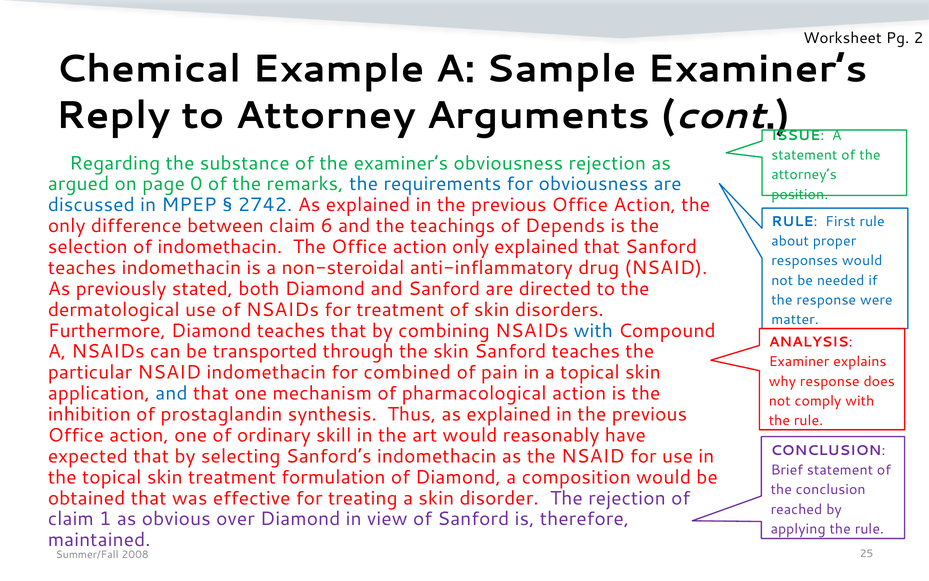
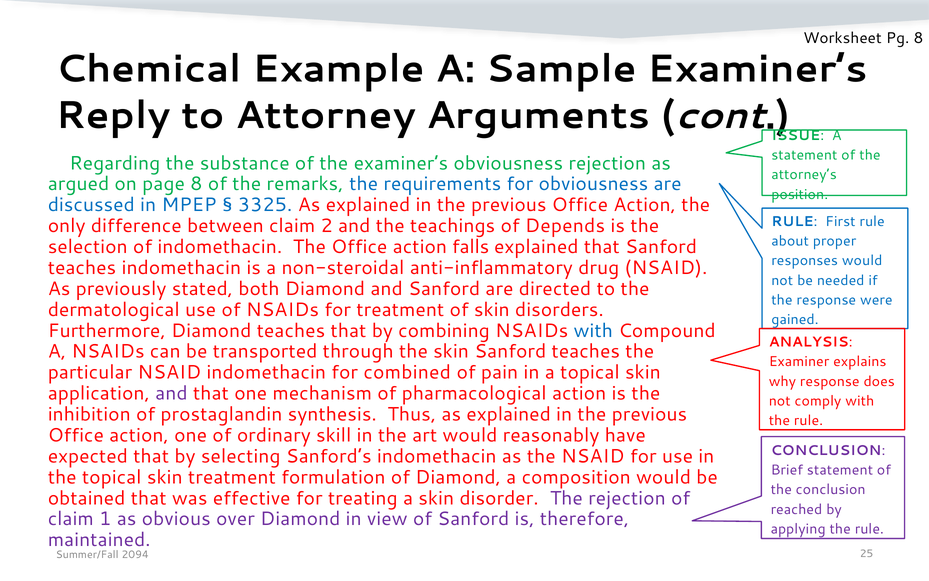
Pg 2: 2 -> 8 (918, 38)
page 0: 0 -> 8 (196, 184)
2742: 2742 -> 3325 (265, 205)
6: 6 -> 2 (327, 226)
action only: only -> falls (471, 247)
matter: matter -> gained (795, 319)
and colour: blue -> purple (171, 393)
2008: 2008 -> 2094 (135, 554)
